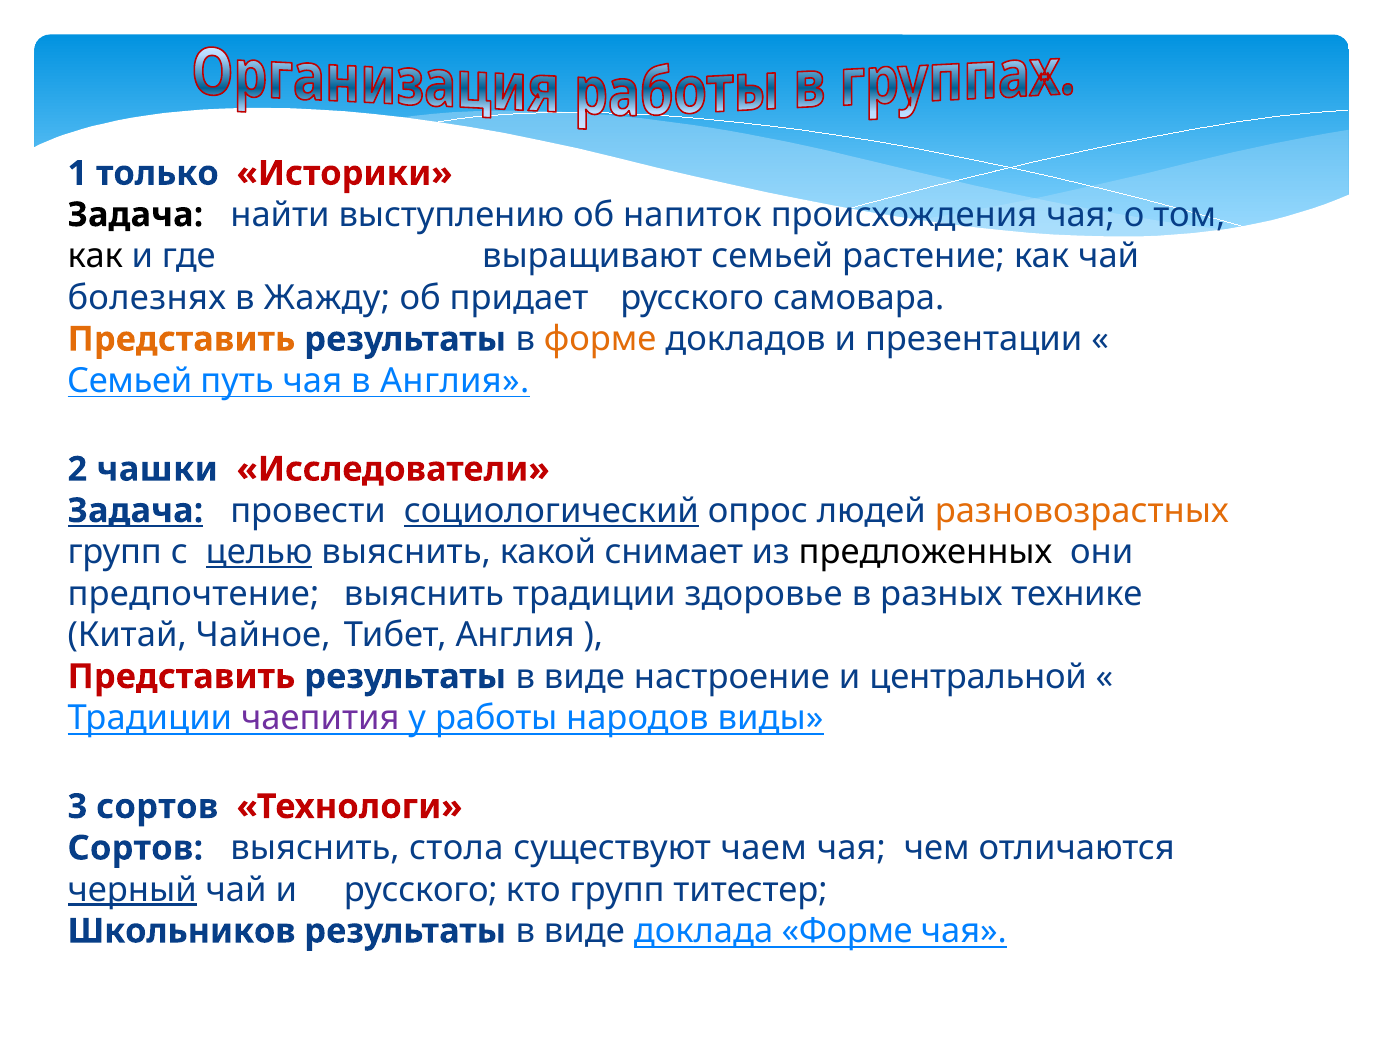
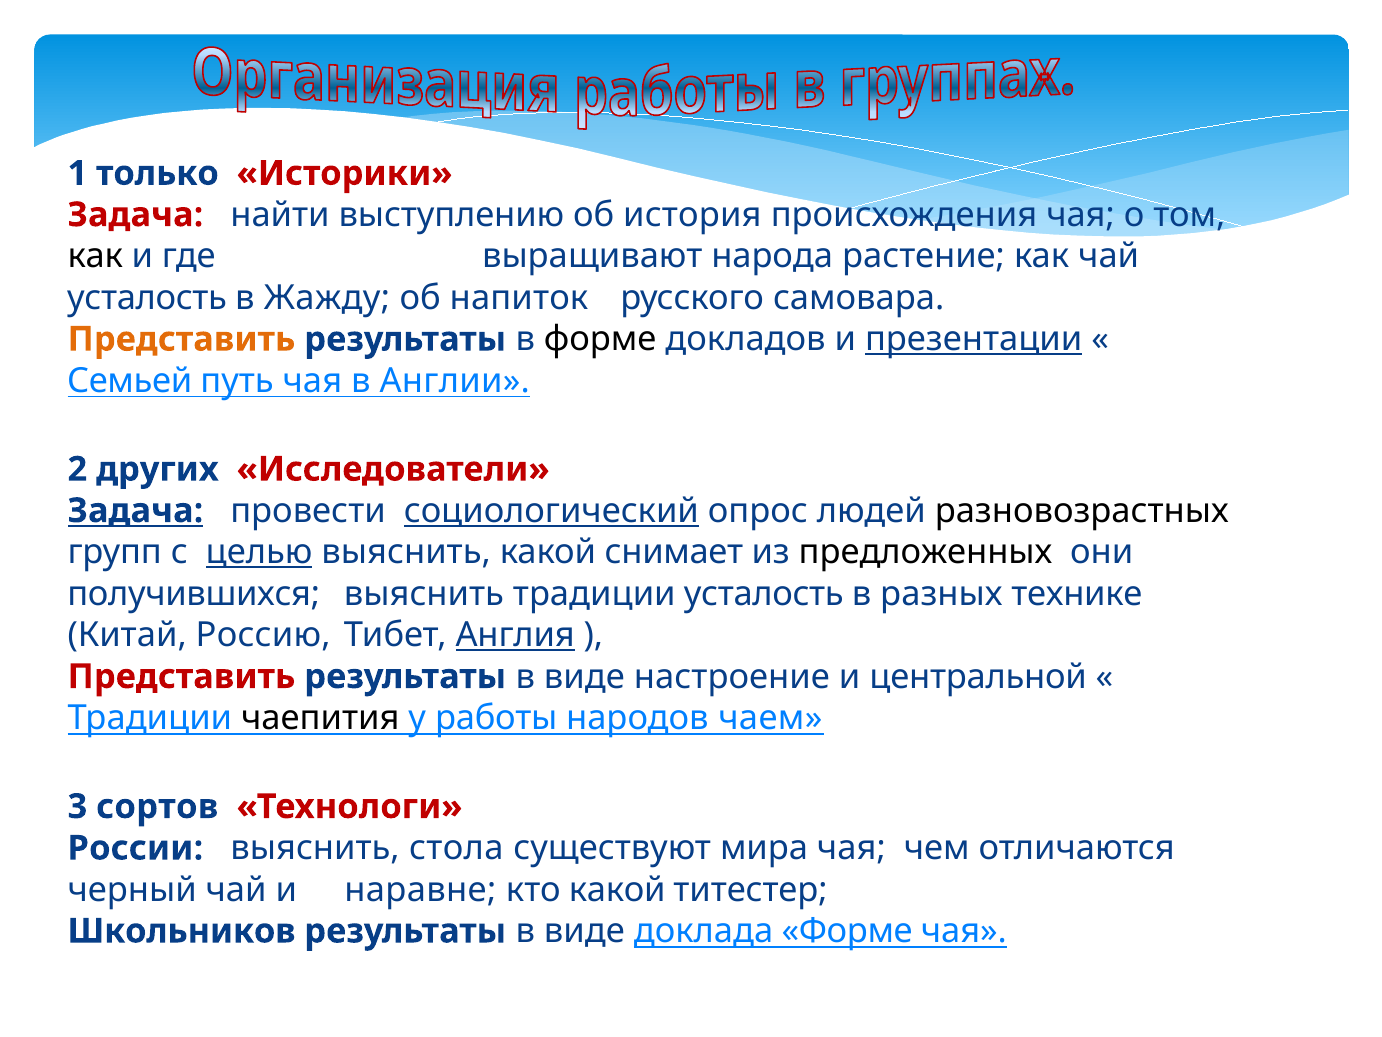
Задача colour: black -> red (135, 215)
напиток: напиток -> история (692, 215)
выращивают семьей: семьей -> народа (772, 256)
болезнях: болезнях -> усталость (147, 298)
придает: придает -> напиток (519, 298)
форме colour: orange -> black (600, 339)
презентации underline: none -> present (974, 339)
в Англия: Англия -> Англии (455, 381)
чашки: чашки -> других (157, 469)
разновозрастных colour: orange -> black (1082, 510)
предпочтение: предпочтение -> получившихся (194, 593)
традиции здоровье: здоровье -> усталость (764, 593)
Чайное: Чайное -> Россию (263, 635)
Англия underline: none -> present (515, 635)
чаепития colour: purple -> black (320, 718)
виды: виды -> чаем (770, 718)
Сортов: Сортов -> России (135, 848)
чаем: чаем -> мира (764, 848)
черный underline: present -> none (132, 889)
и русского: русского -> наравне (420, 889)
кто групп: групп -> какой (617, 889)
